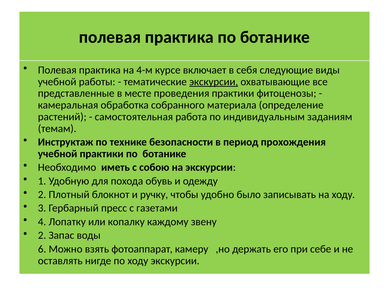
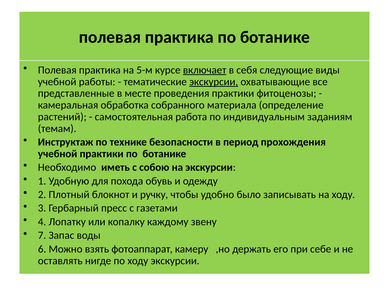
4-м: 4-м -> 5-м (144, 70)
включает underline: none -> present (205, 70)
2: 2 -> 7 (42, 235)
